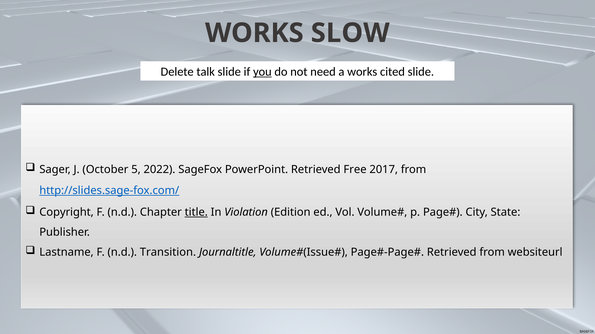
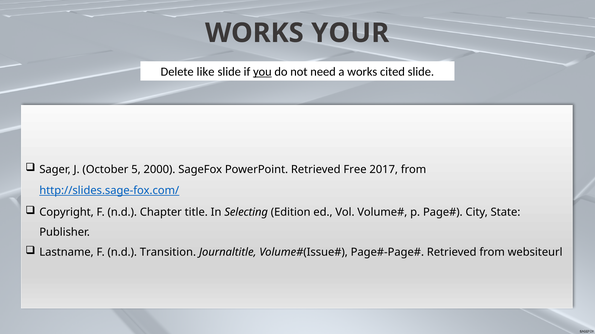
SLOW: SLOW -> YOUR (350, 33)
talk: talk -> like (206, 72)
2022: 2022 -> 2000 (159, 170)
title underline: present -> none (196, 213)
Violation: Violation -> Selecting (246, 213)
